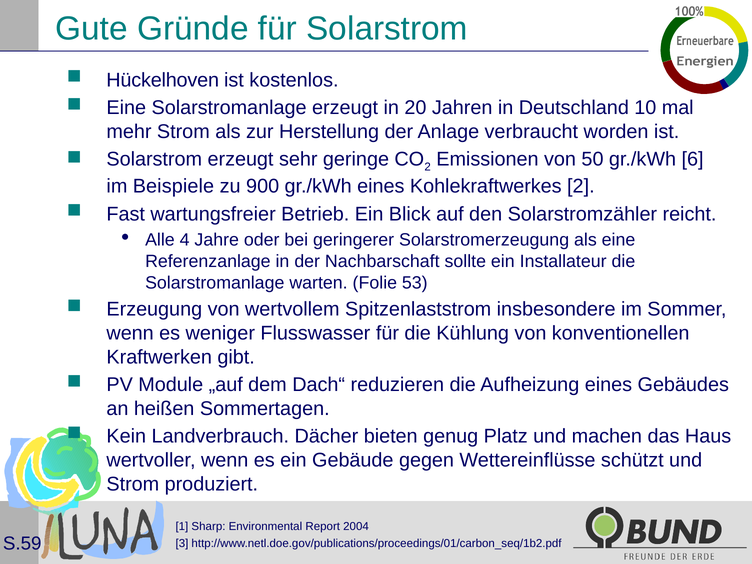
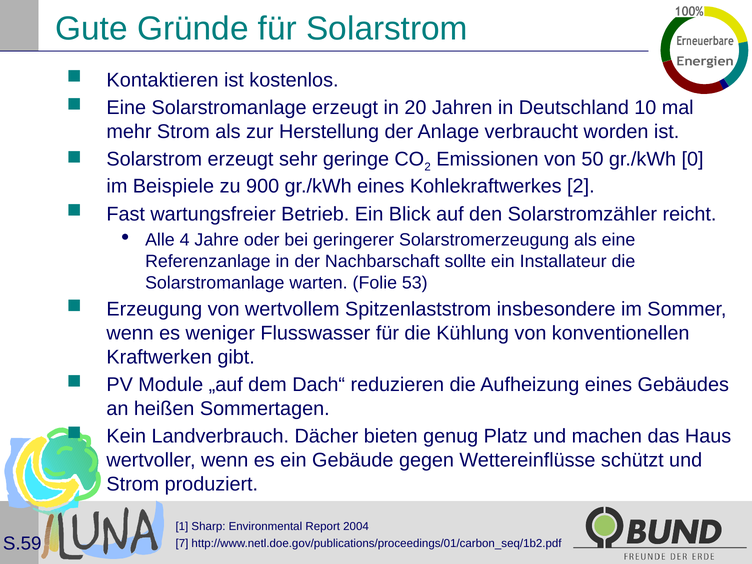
Hückelhoven: Hückelhoven -> Kontaktieren (163, 80)
6: 6 -> 0 (693, 159)
3: 3 -> 7 (182, 544)
